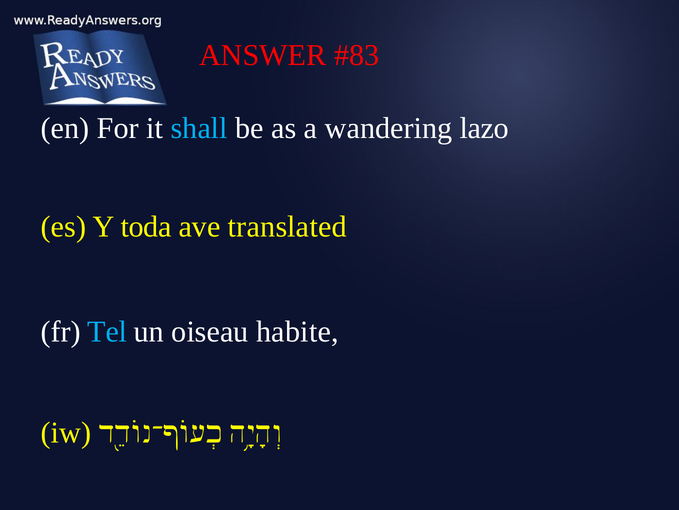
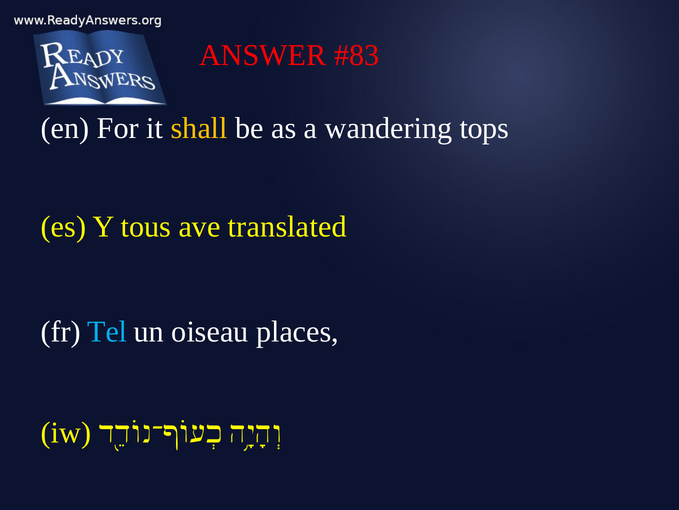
shall colour: light blue -> yellow (199, 128)
lazo: lazo -> tops (484, 128)
toda: toda -> tous (146, 227)
habite: habite -> places (298, 331)
